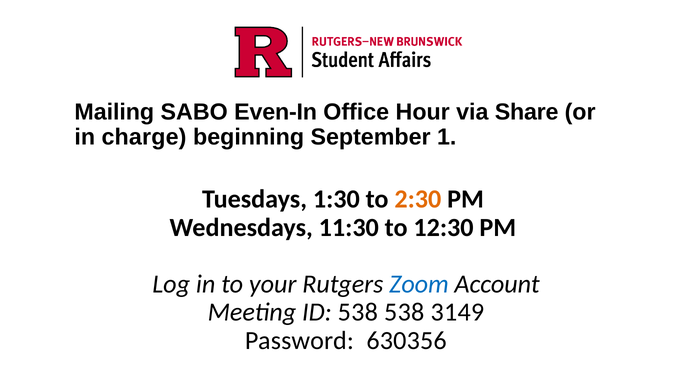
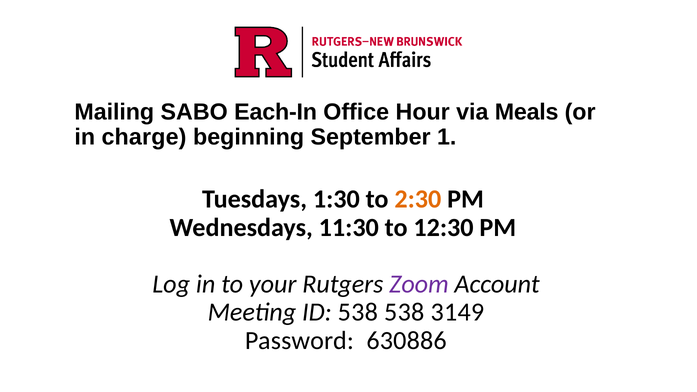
Even-In: Even-In -> Each-In (276, 112)
Share: Share -> Meals (527, 112)
Zoom colour: blue -> purple (419, 284)
630356: 630356 -> 630886 (407, 341)
